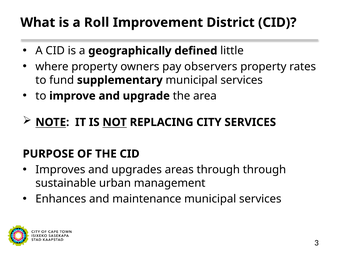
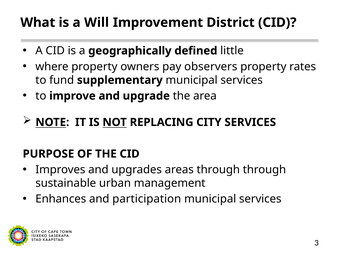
Roll: Roll -> Will (97, 23)
maintenance: maintenance -> participation (147, 199)
